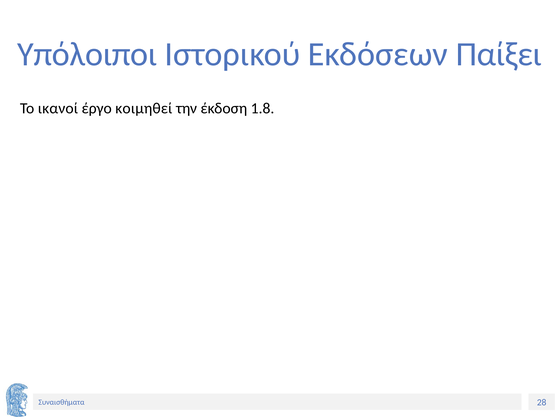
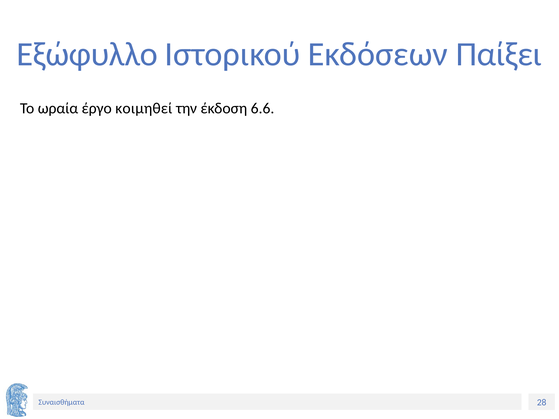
Υπόλοιποι: Υπόλοιποι -> Εξώφυλλο (87, 54)
ικανοί: ικανοί -> ωραία (58, 108)
1.8: 1.8 -> 6.6 (263, 108)
